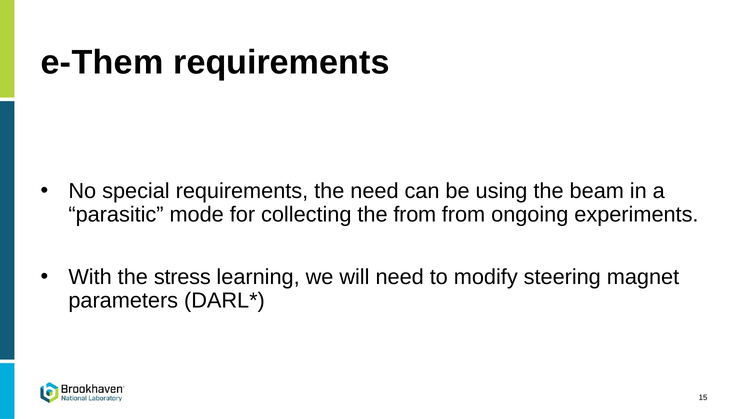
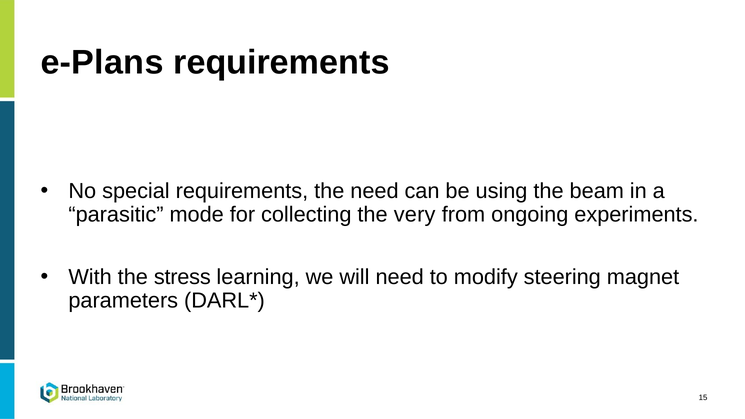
e-Them: e-Them -> e-Plans (102, 63)
the from: from -> very (415, 215)
